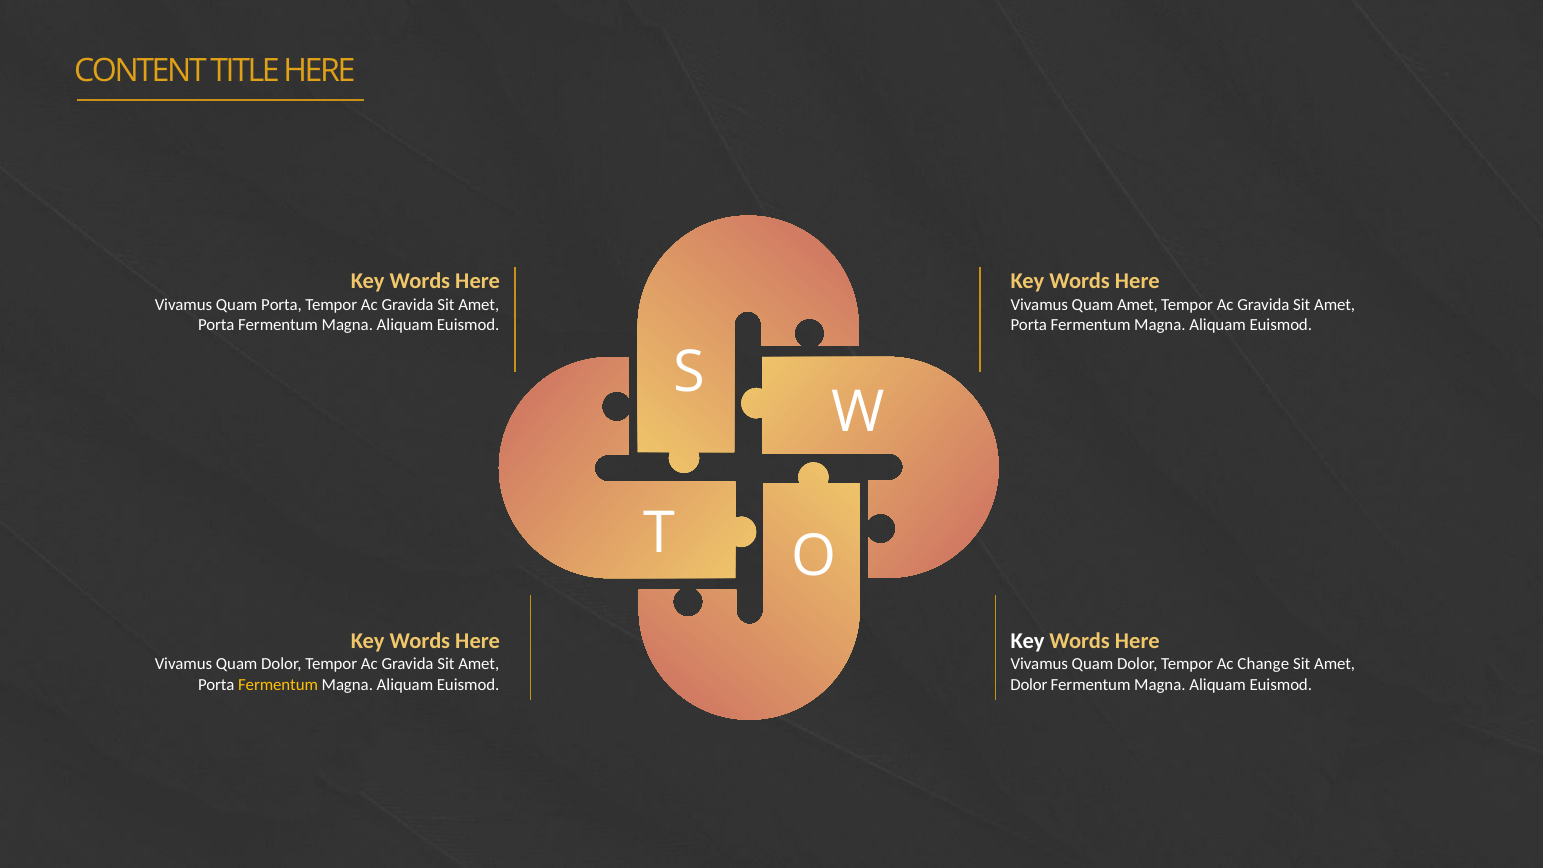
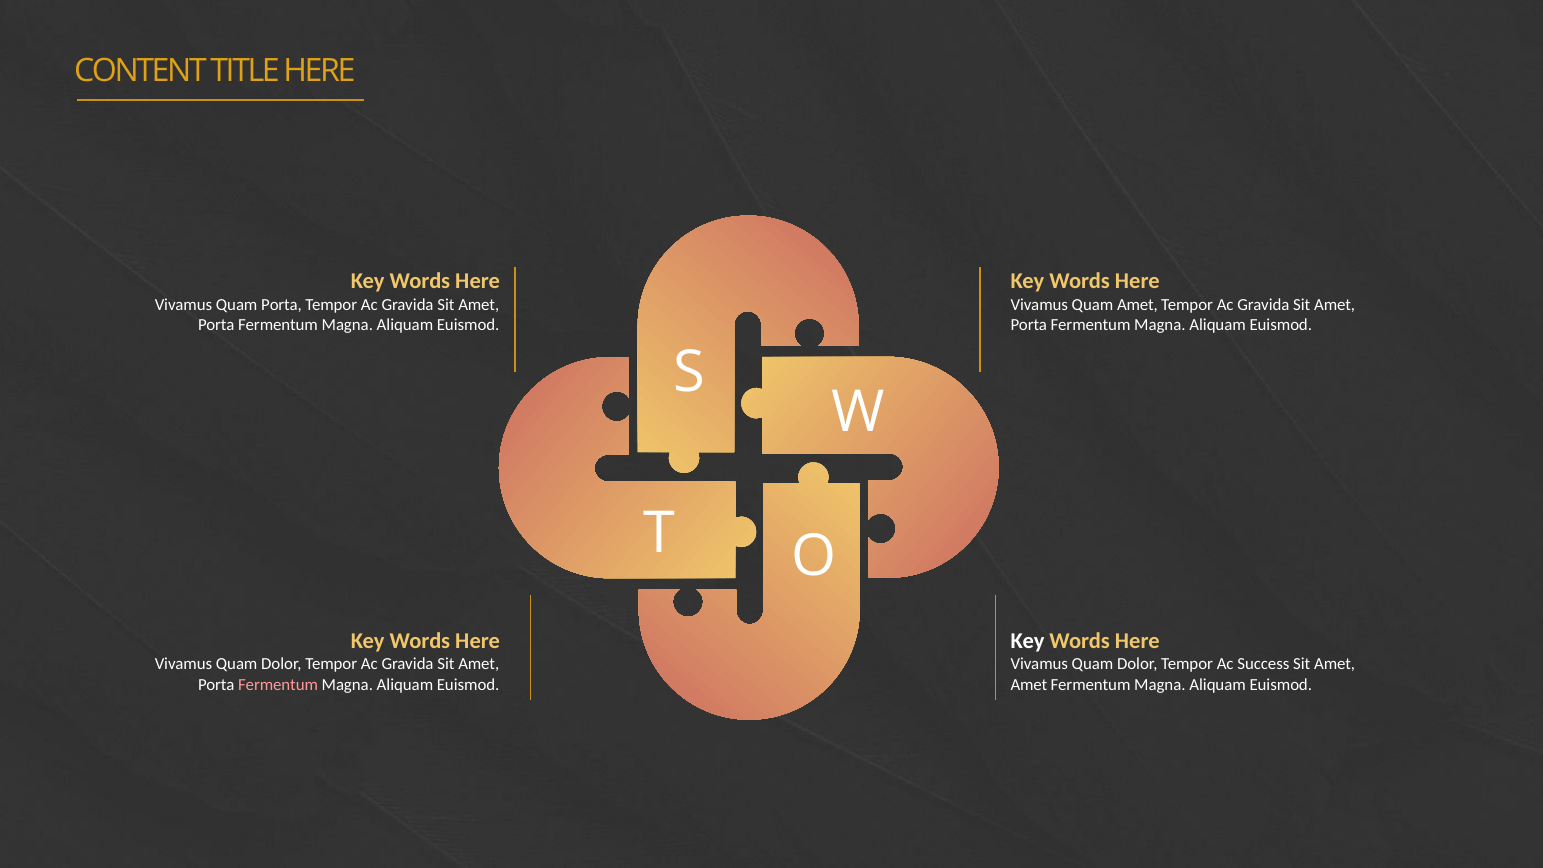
Change: Change -> Success (1263, 664)
Fermentum colour: yellow -> pink (278, 685)
Dolor: Dolor -> Amet (1029, 685)
